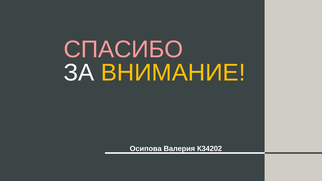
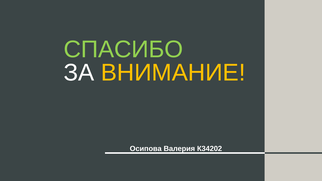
СПАСИБО colour: pink -> light green (123, 49)
